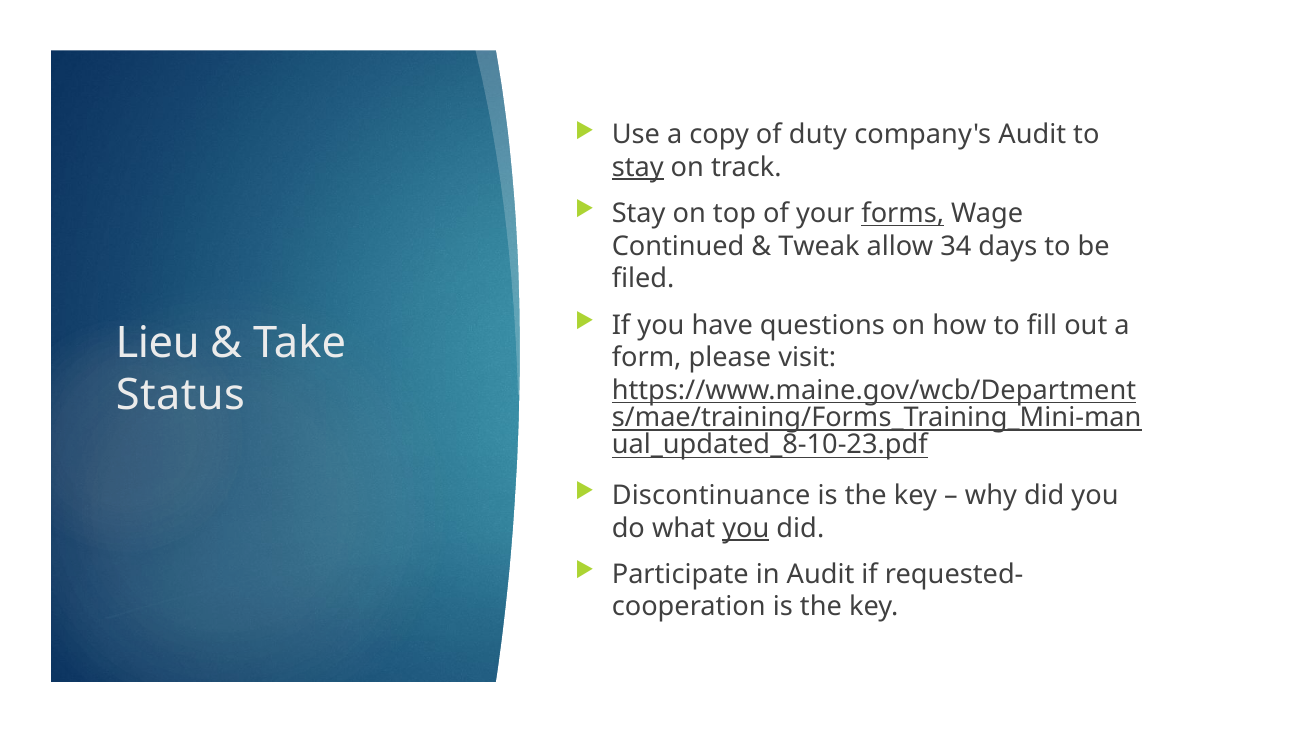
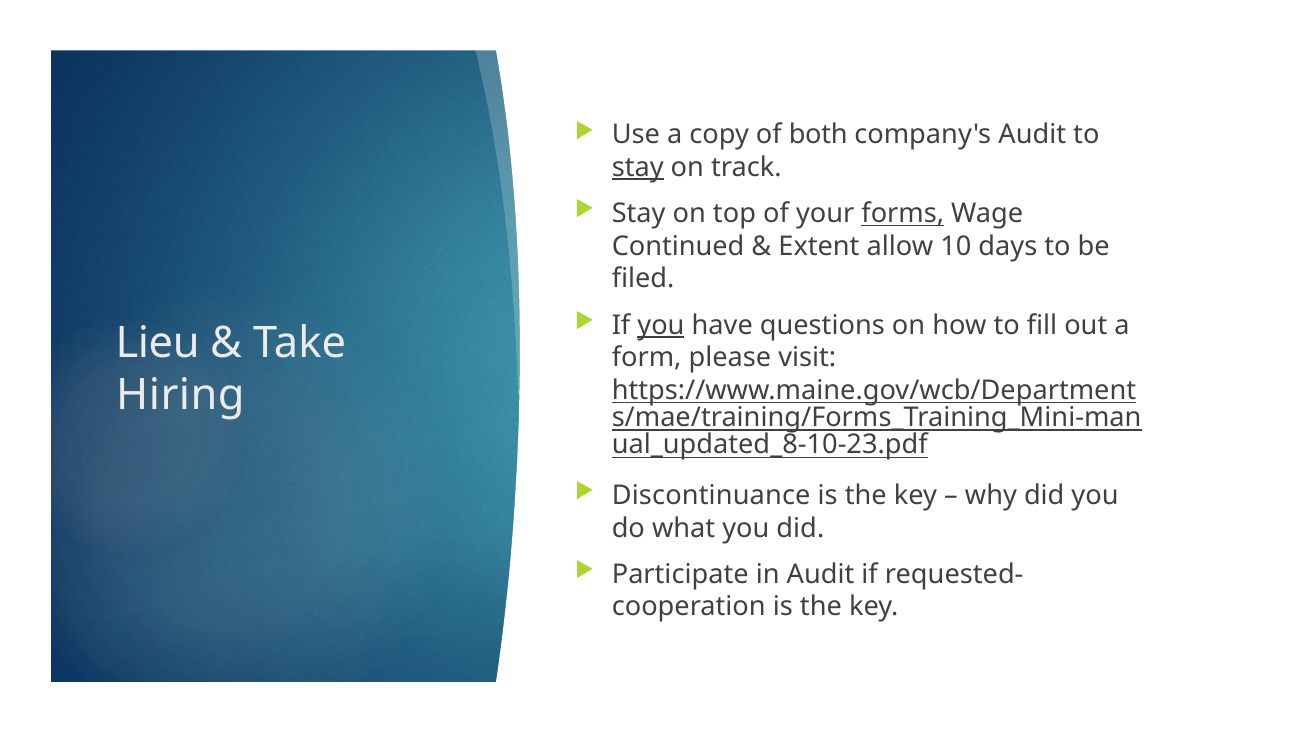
duty: duty -> both (818, 135)
Tweak: Tweak -> Extent (819, 246)
34: 34 -> 10 (956, 246)
you underline: none -> present (661, 325)
Status: Status -> Hiring (180, 396)
you underline: present -> none (746, 528)
